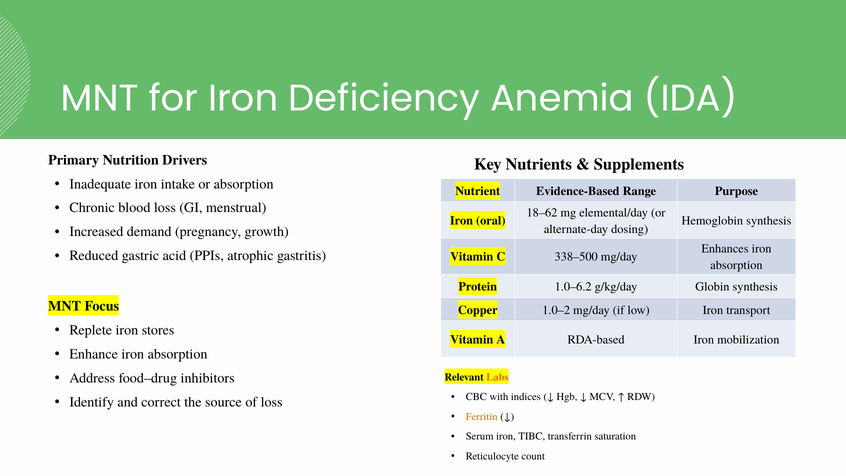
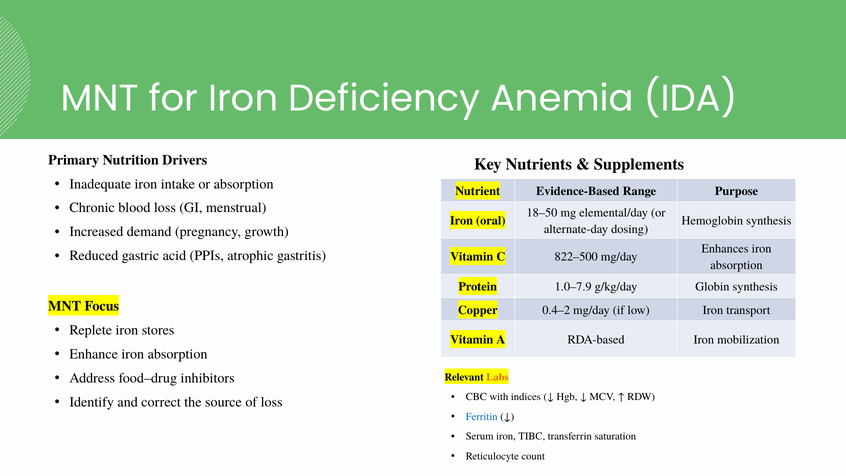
18–62: 18–62 -> 18–50 (542, 212)
338–500: 338–500 -> 822–500 (576, 257)
1.0–6.2: 1.0–6.2 -> 1.0–7.9 (573, 287)
1.0–2: 1.0–2 -> 0.4–2 (556, 310)
Ferritin colour: orange -> blue (482, 416)
